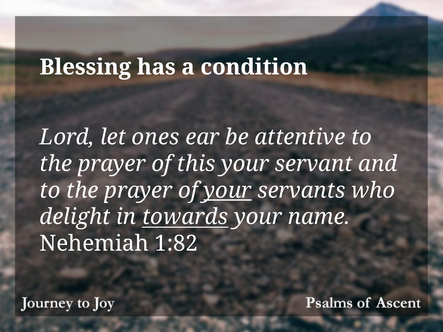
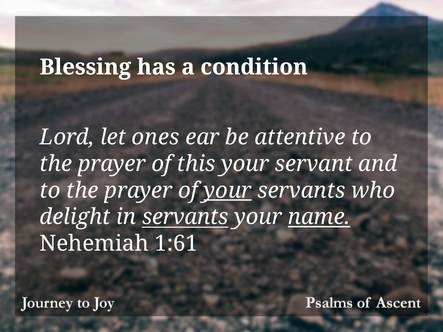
in towards: towards -> servants (185, 217)
name underline: none -> present (319, 217)
1:82: 1:82 -> 1:61 (176, 244)
